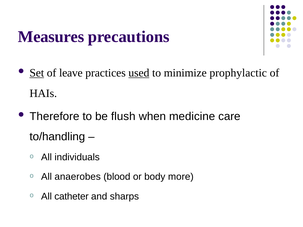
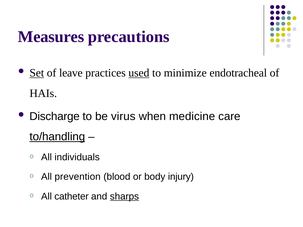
prophylactic: prophylactic -> endotracheal (238, 73)
Therefore: Therefore -> Discharge (55, 116)
flush: flush -> virus (123, 116)
to/handling underline: none -> present (57, 137)
anaerobes: anaerobes -> prevention (78, 177)
more: more -> injury (181, 177)
sharps underline: none -> present (124, 197)
